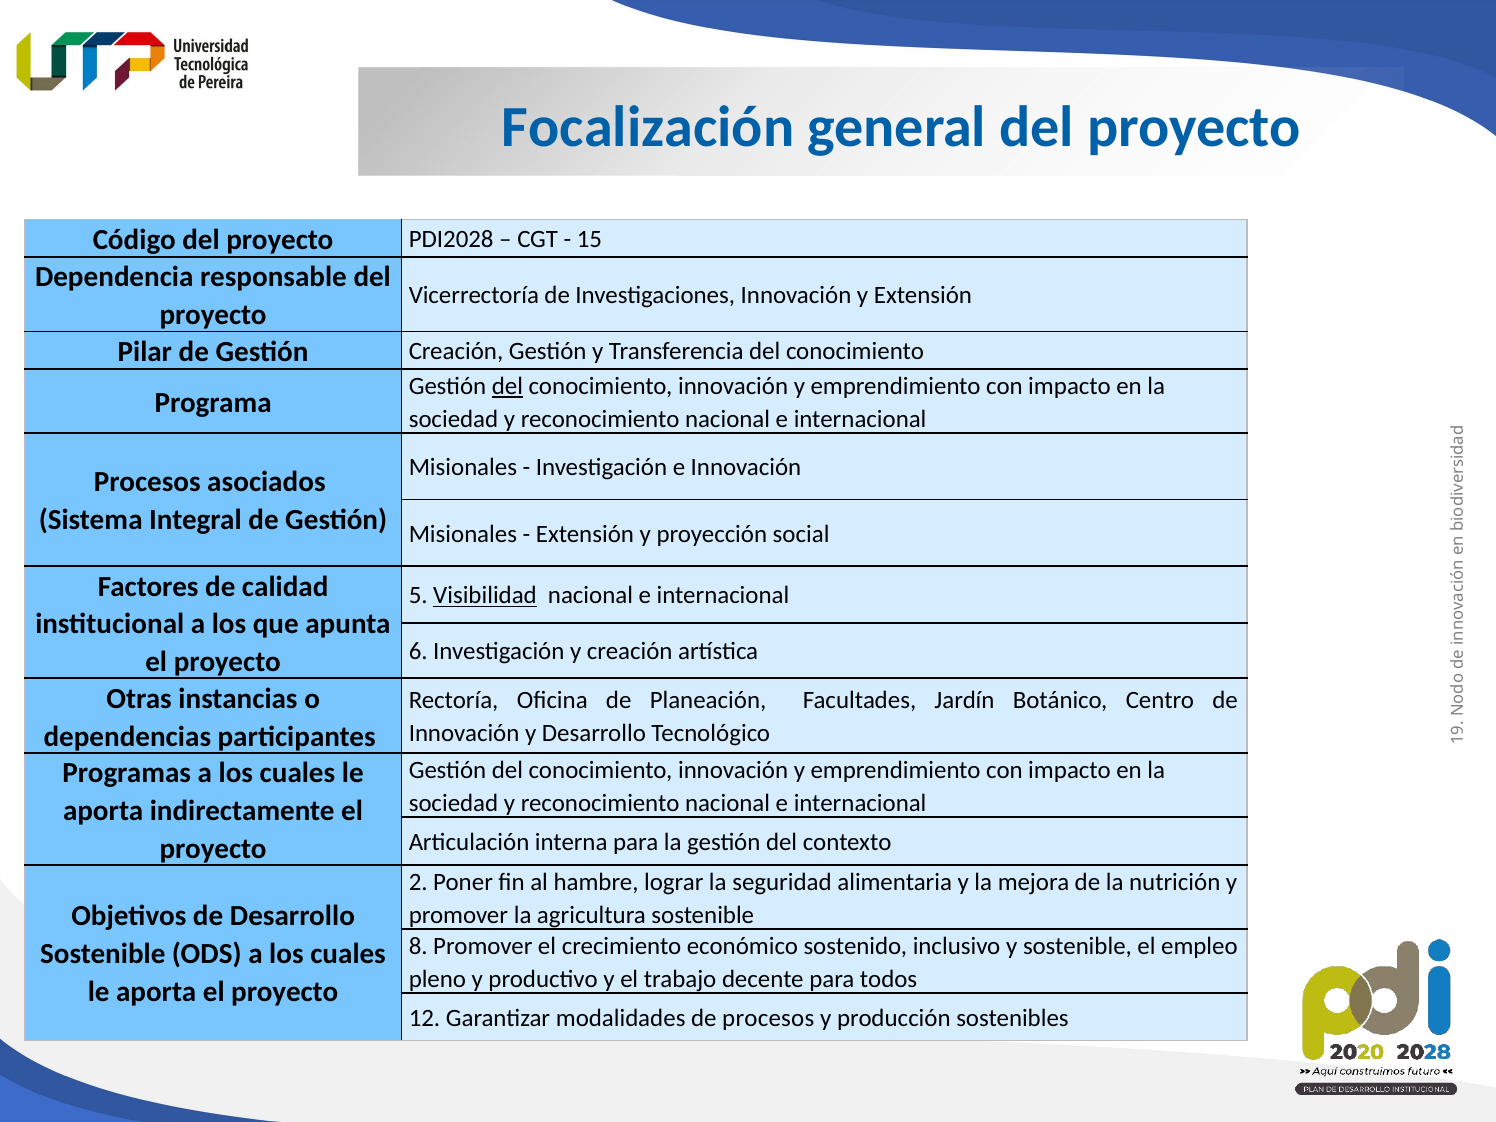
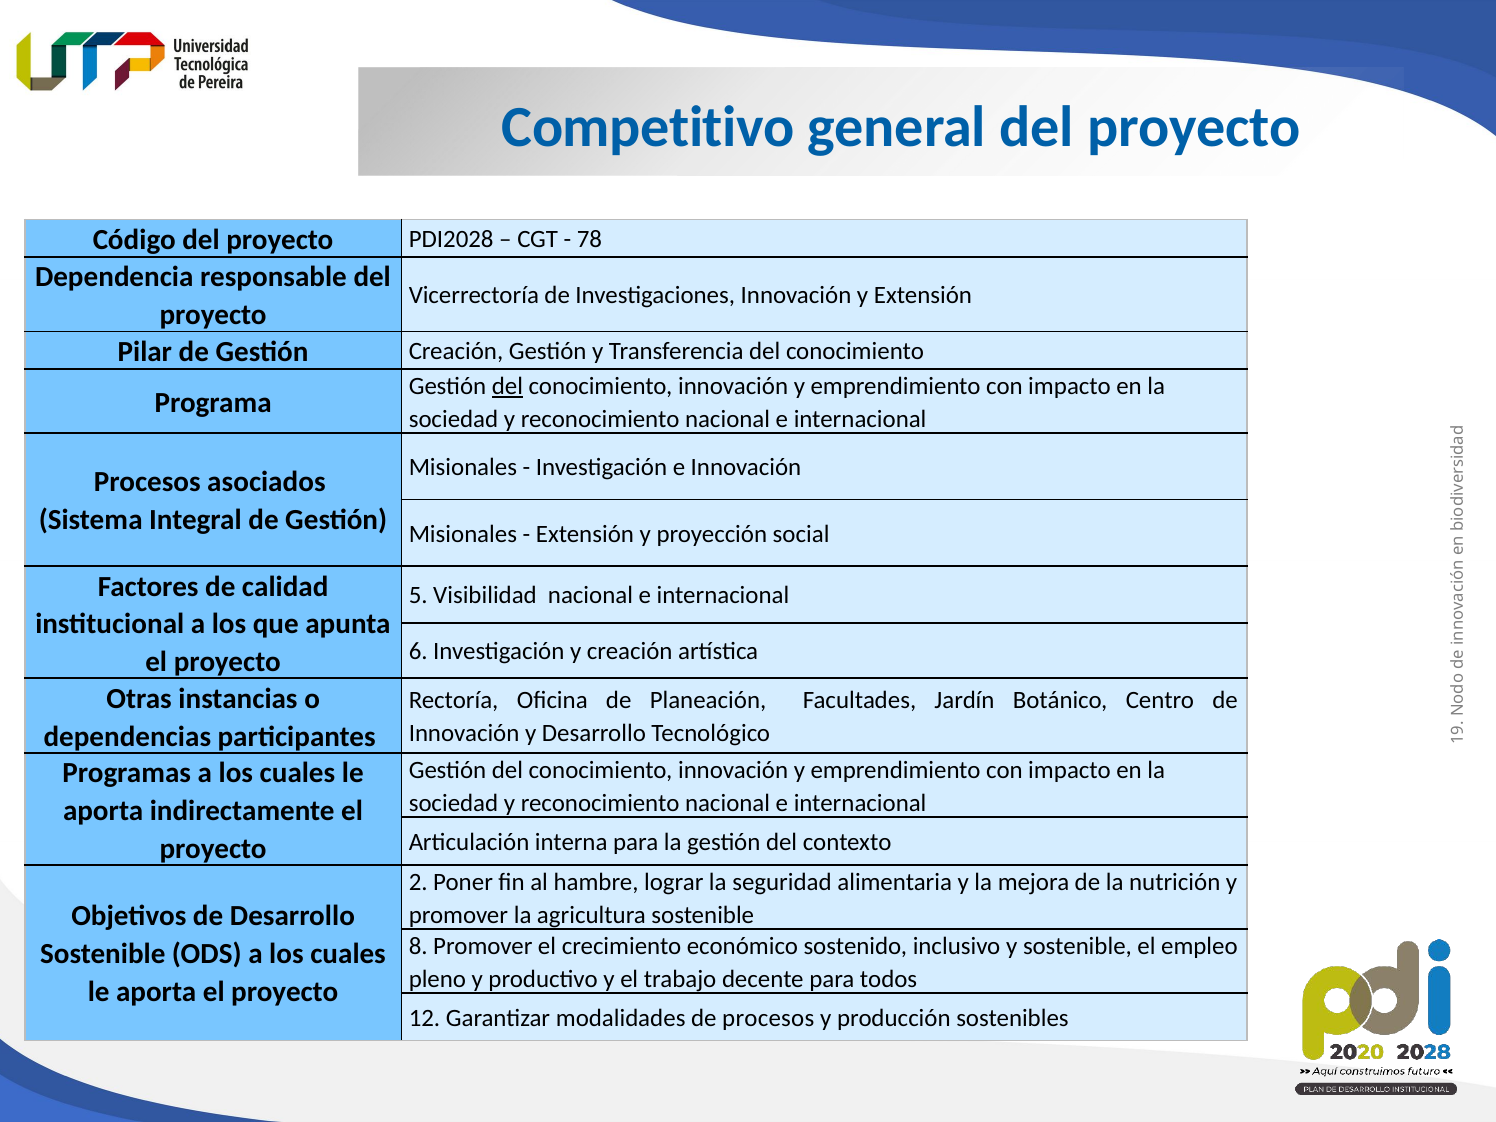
Focalización: Focalización -> Competitivo (648, 127)
15: 15 -> 78 (589, 239)
Visibilidad underline: present -> none (485, 596)
